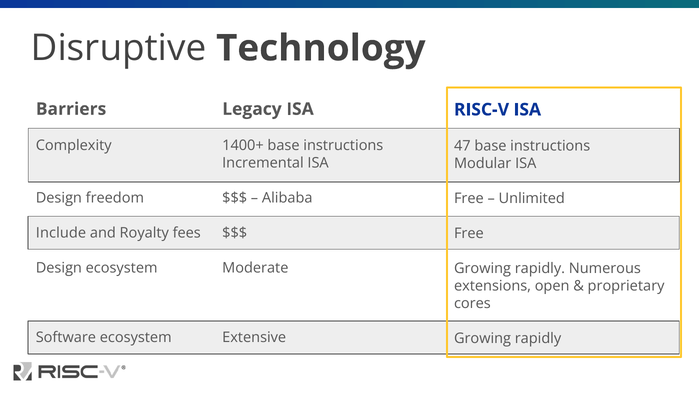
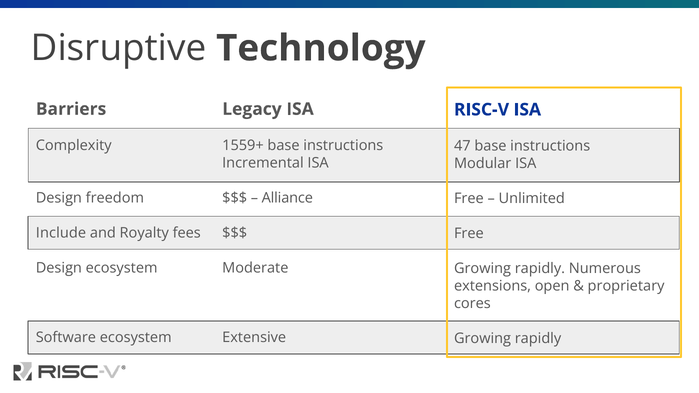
1400+: 1400+ -> 1559+ (243, 146)
Alibaba: Alibaba -> Alliance (287, 198)
